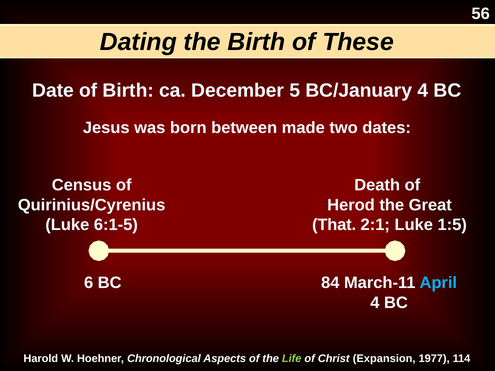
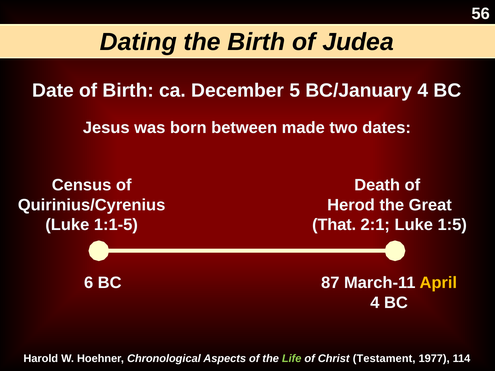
These: These -> Judea (358, 42)
6:1-5: 6:1-5 -> 1:1-5 (116, 225)
84: 84 -> 87 (330, 283)
April colour: light blue -> yellow (438, 283)
Expansion: Expansion -> Testament (384, 359)
